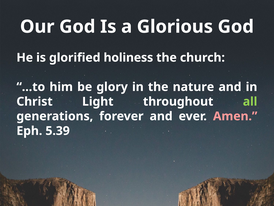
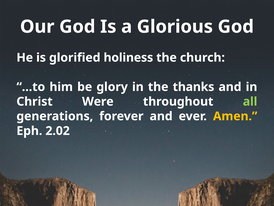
nature: nature -> thanks (194, 87)
Light: Light -> Were (98, 101)
Amen colour: pink -> yellow (235, 116)
5.39: 5.39 -> 2.02 (58, 131)
